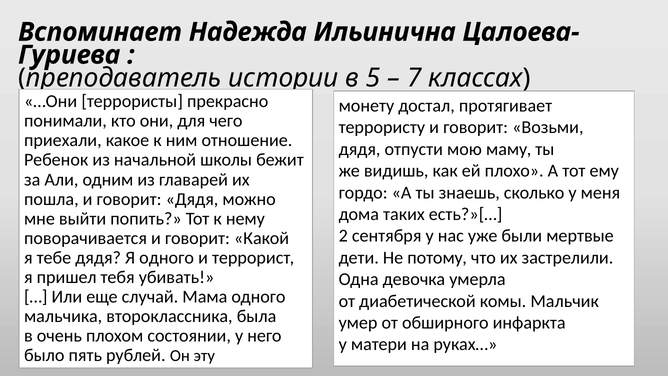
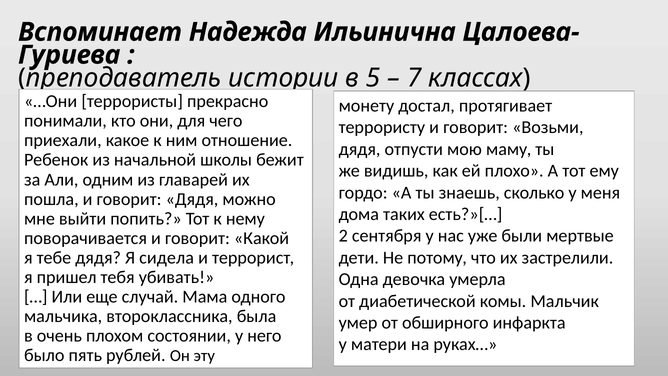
Я одного: одного -> сидела (167, 258)
